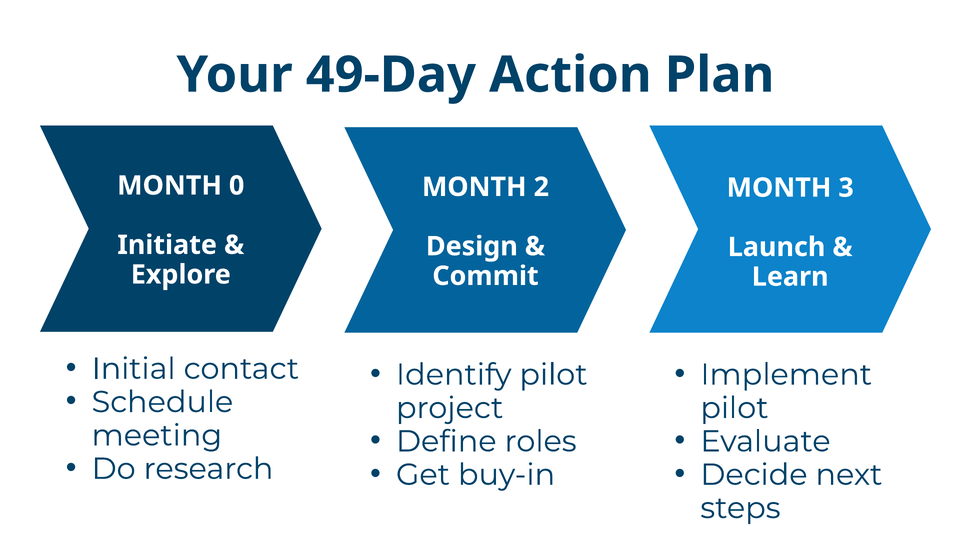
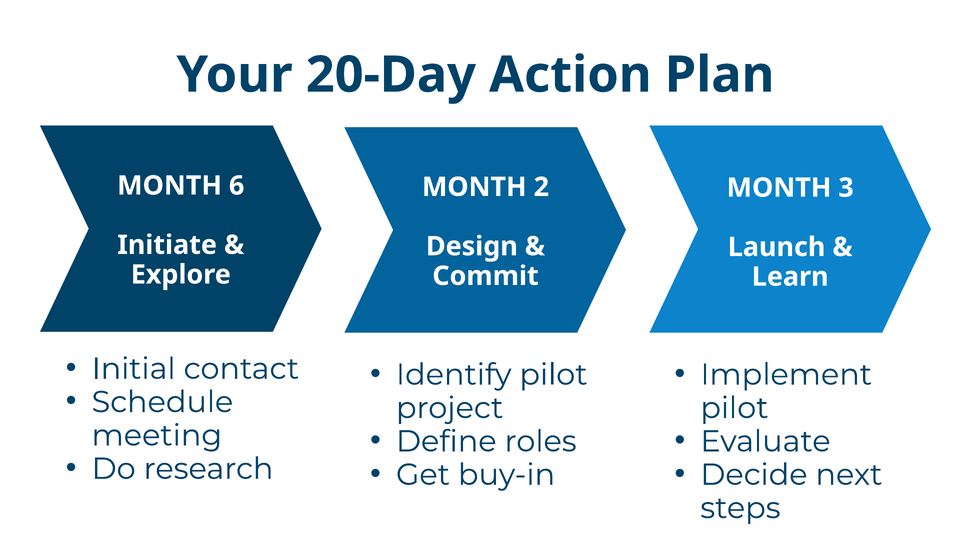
49-Day: 49-Day -> 20-Day (391, 75)
0: 0 -> 6 (237, 186)
